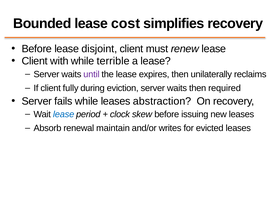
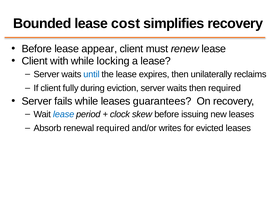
disjoint: disjoint -> appear (99, 49)
terrible: terrible -> locking (113, 61)
until colour: purple -> blue (91, 74)
abstraction: abstraction -> guarantees (162, 101)
renewal maintain: maintain -> required (113, 128)
